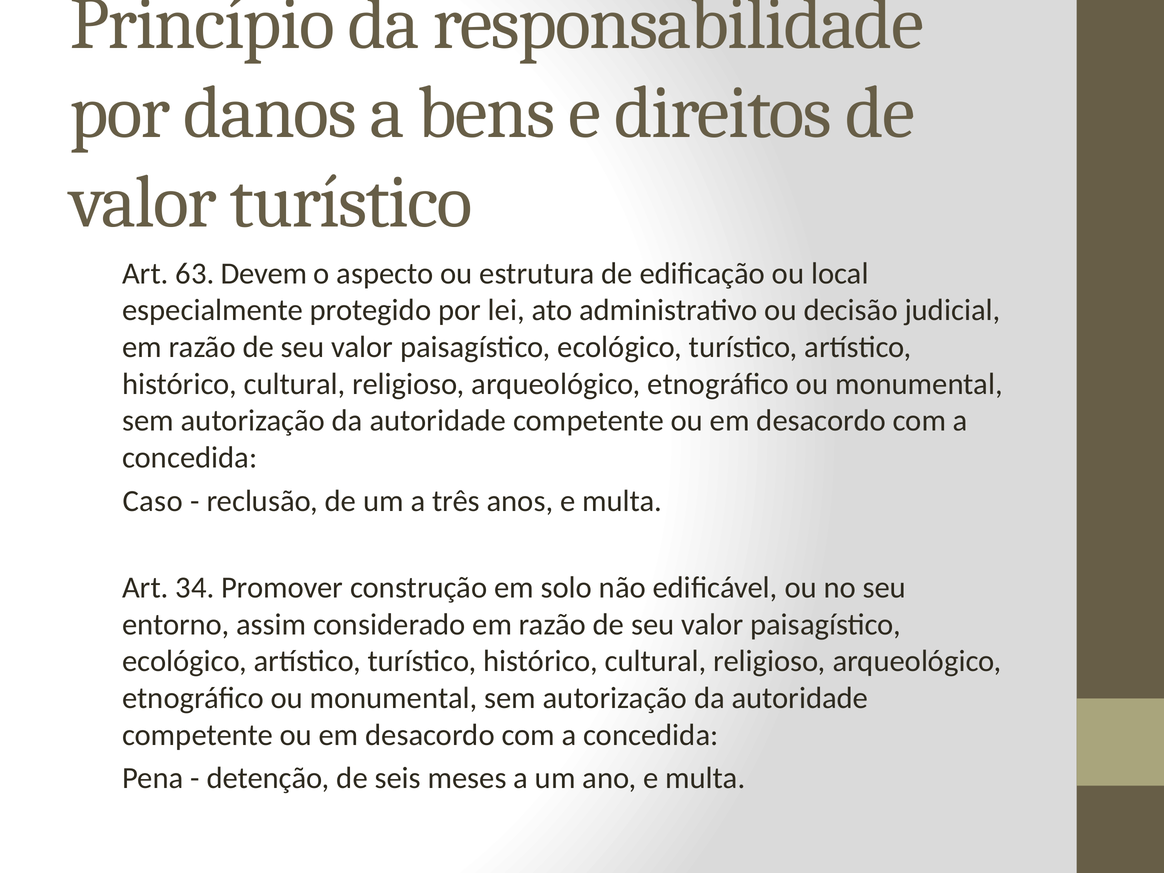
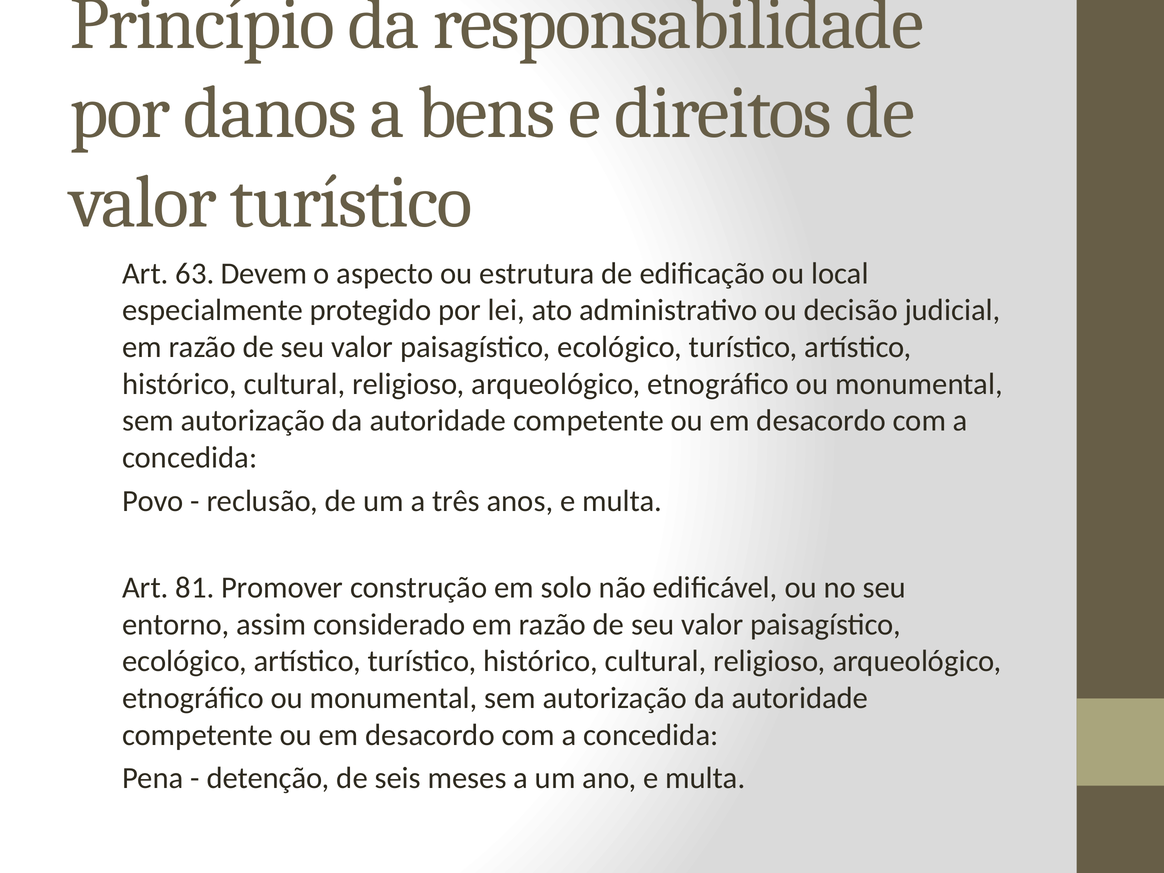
Caso: Caso -> Povo (153, 501)
34: 34 -> 81 (195, 588)
